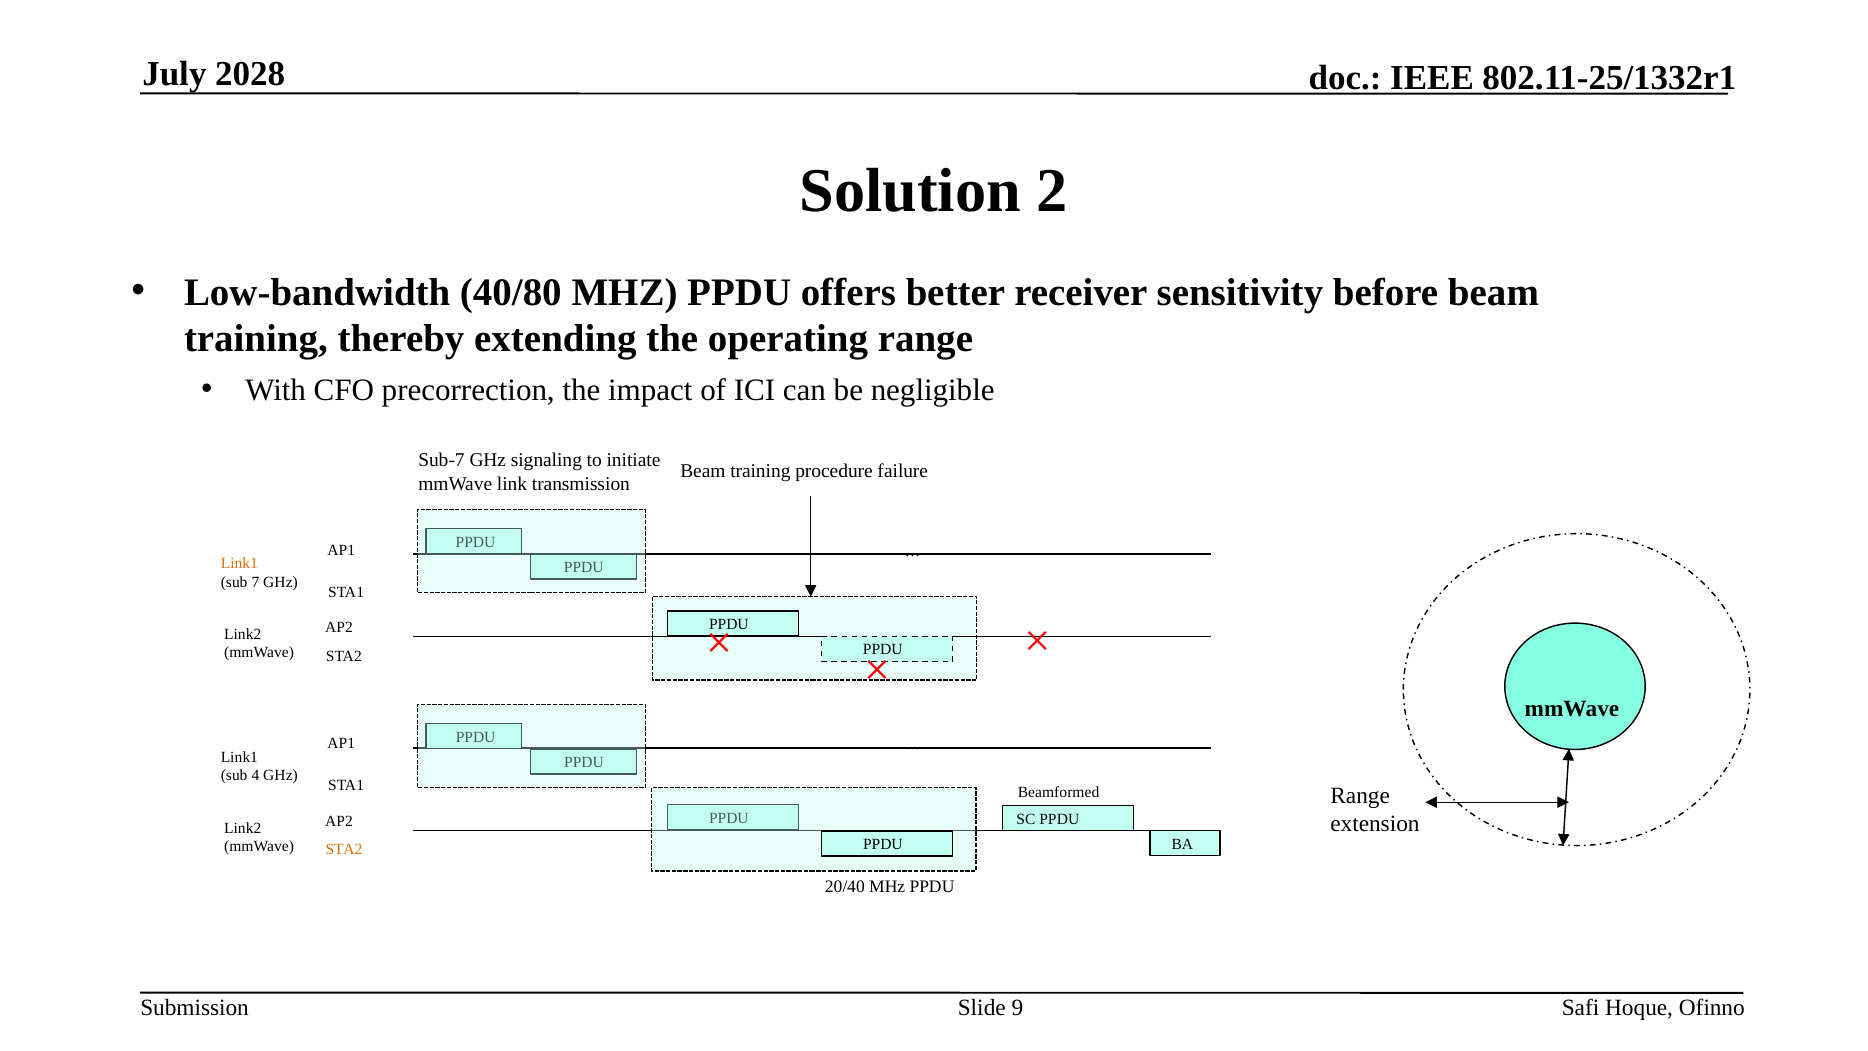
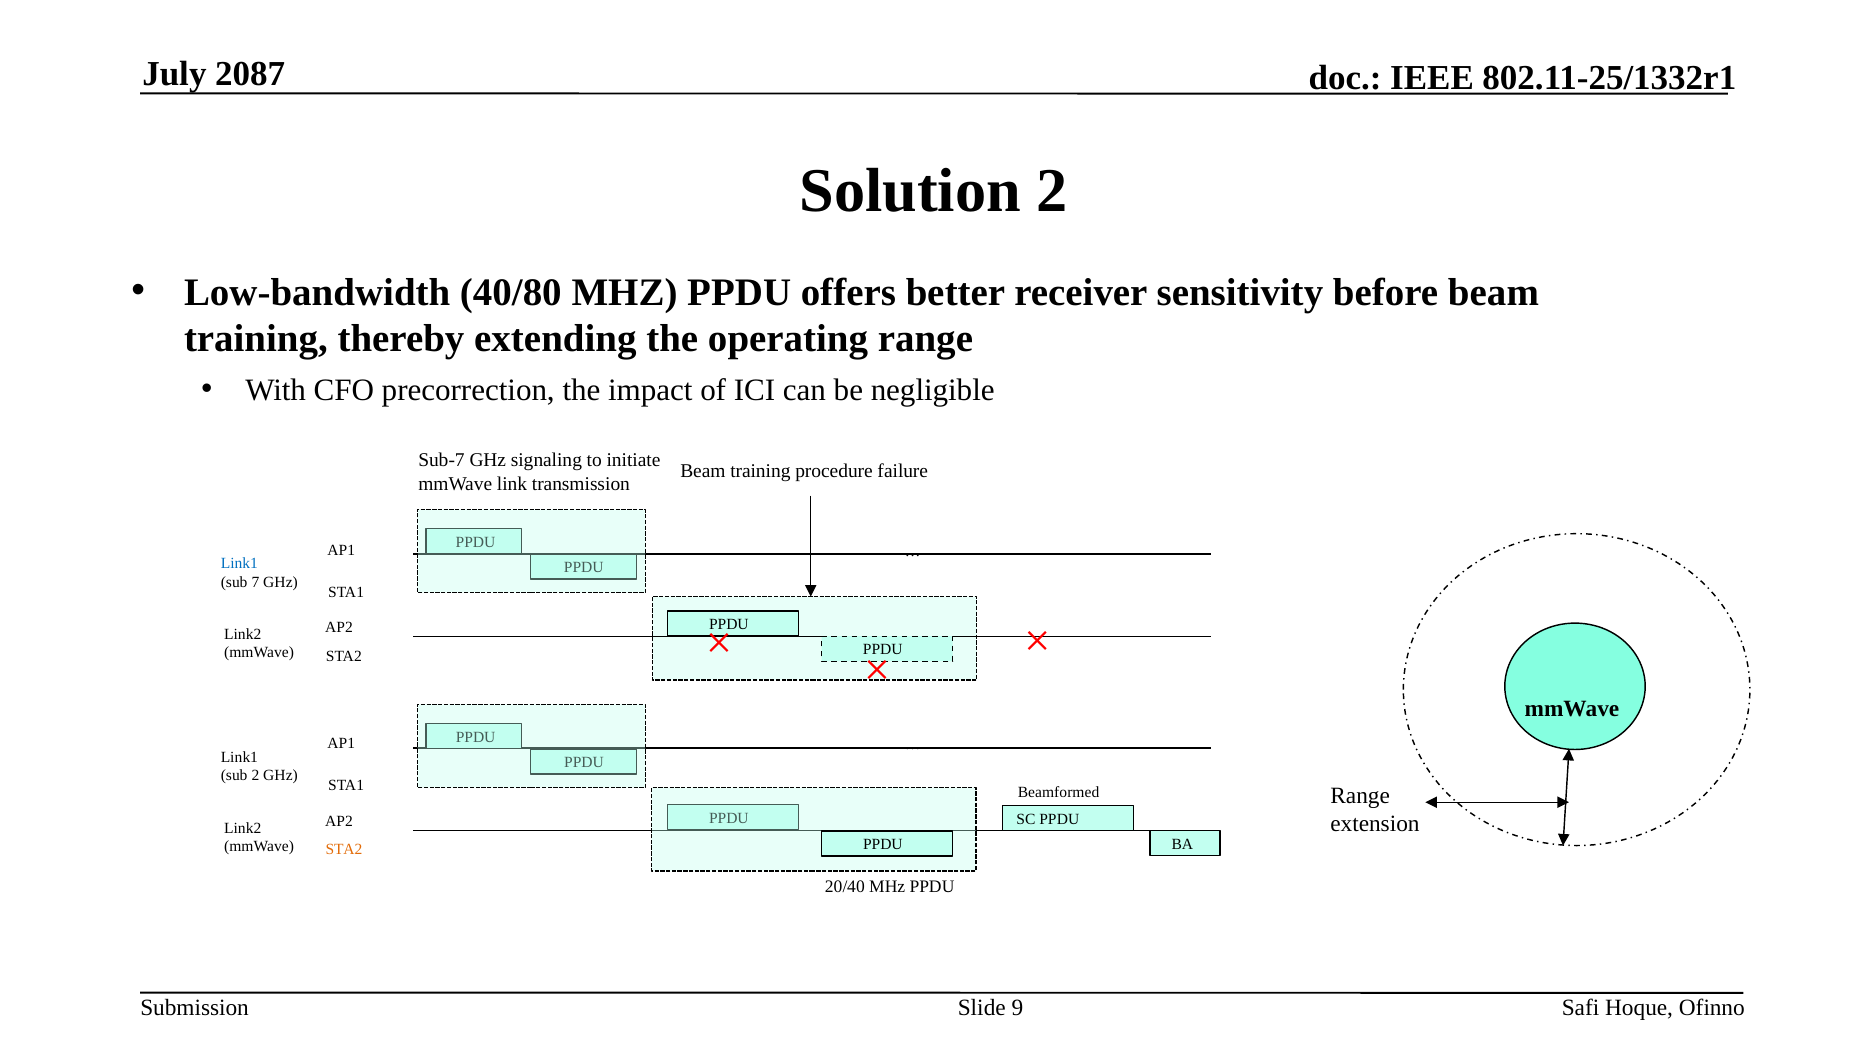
2028: 2028 -> 2087 (250, 74)
Link1 colour: orange -> blue (239, 563)
sub 4: 4 -> 2 (256, 776)
